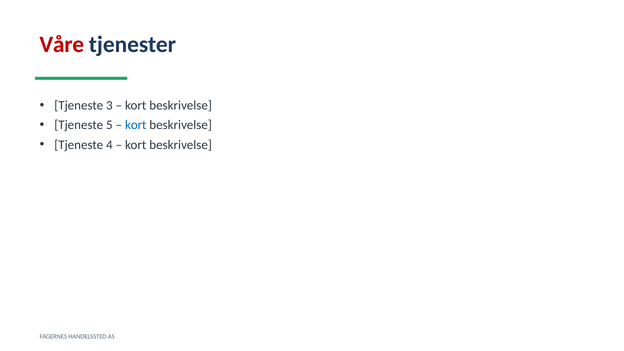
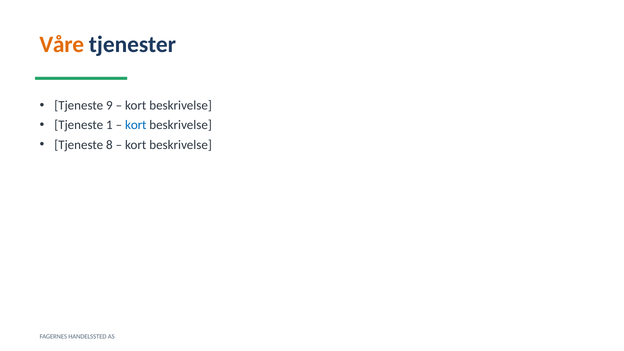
Våre colour: red -> orange (62, 45)
3: 3 -> 9 (109, 106)
5: 5 -> 1 (109, 125)
4: 4 -> 8 (109, 145)
